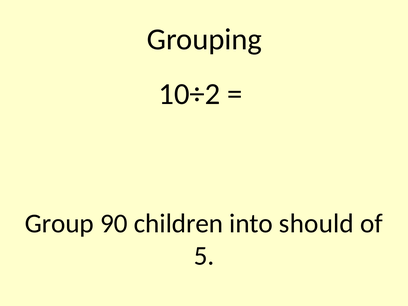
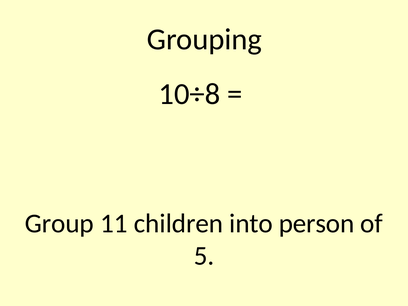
10÷2: 10÷2 -> 10÷8 (189, 94)
90: 90 -> 11 (114, 223)
should: should -> person (317, 223)
